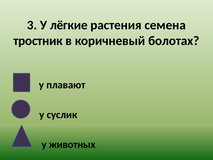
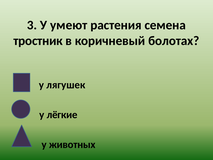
лёгкие: лёгкие -> умеют (69, 25)
плавают: плавают -> лягушек (66, 85)
суслик: суслик -> лёгкие (62, 115)
